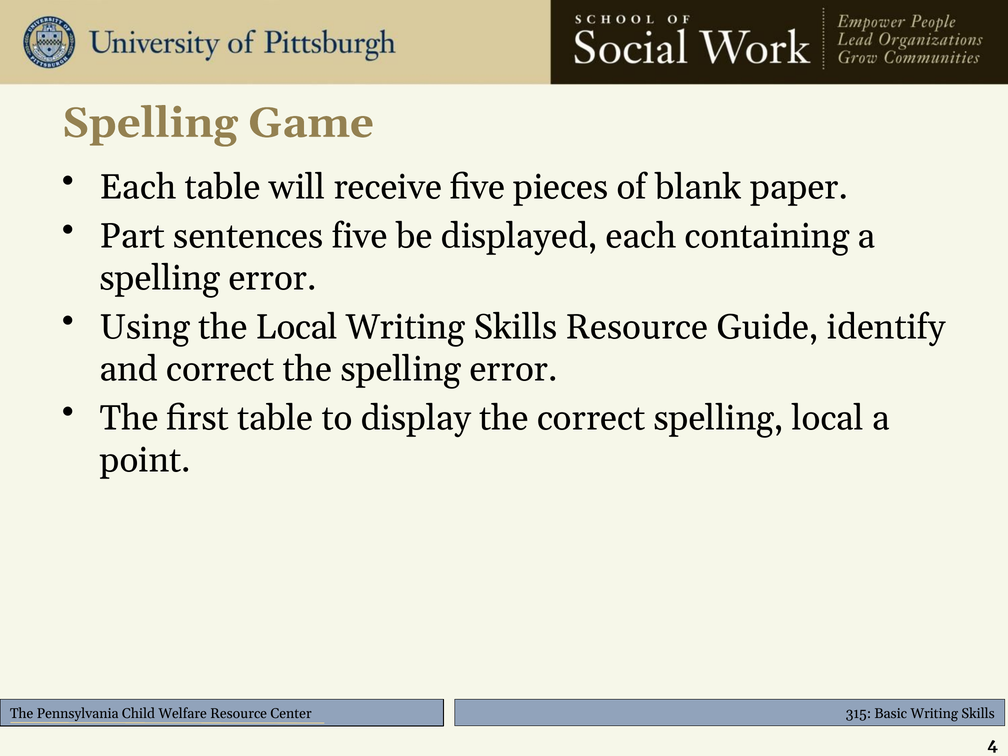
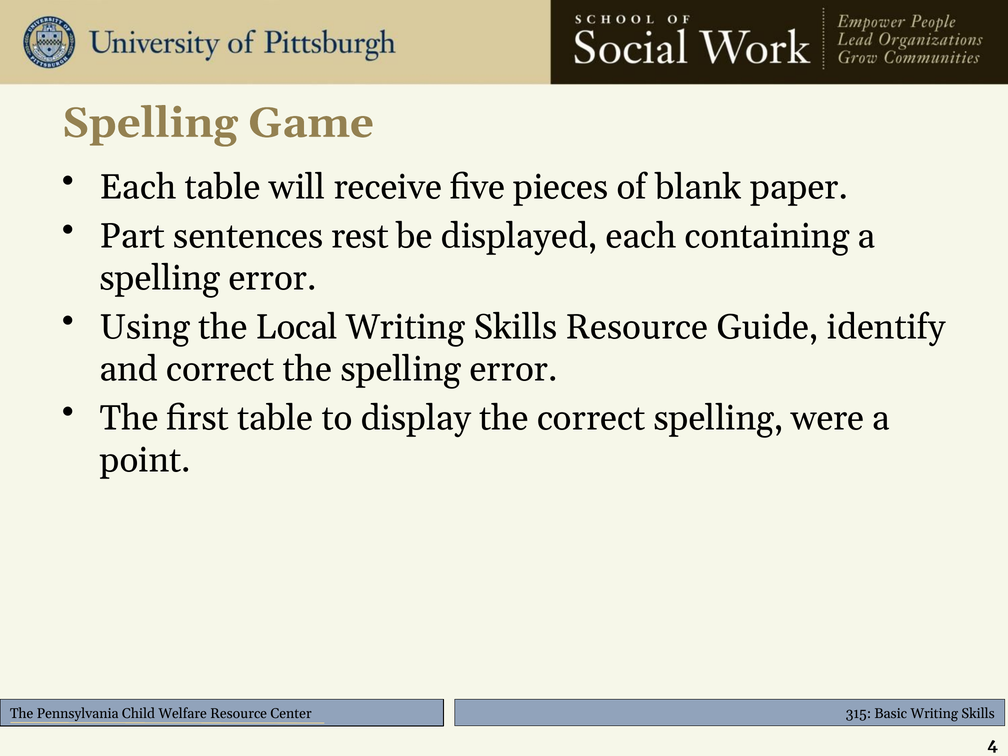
sentences five: five -> rest (360, 236)
spelling local: local -> were (828, 418)
